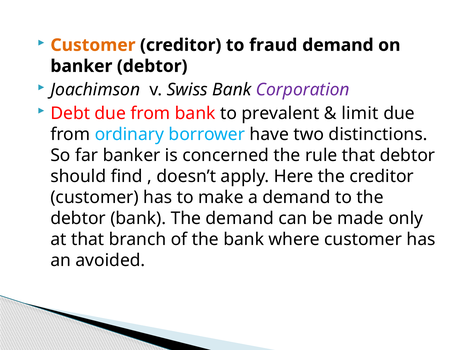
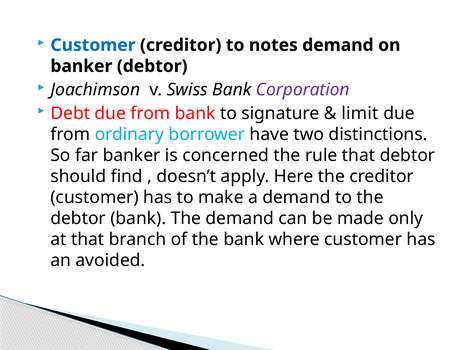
Customer colour: orange -> blue (93, 45)
fraud: fraud -> notes (273, 45)
prevalent: prevalent -> signature (280, 113)
